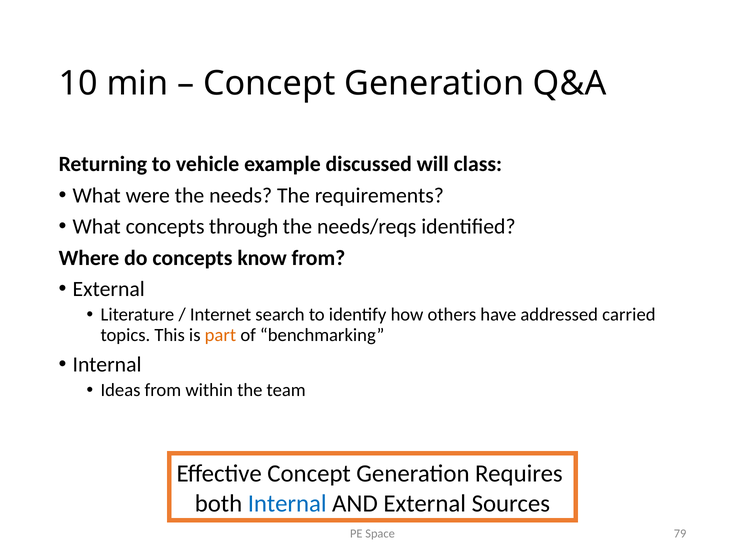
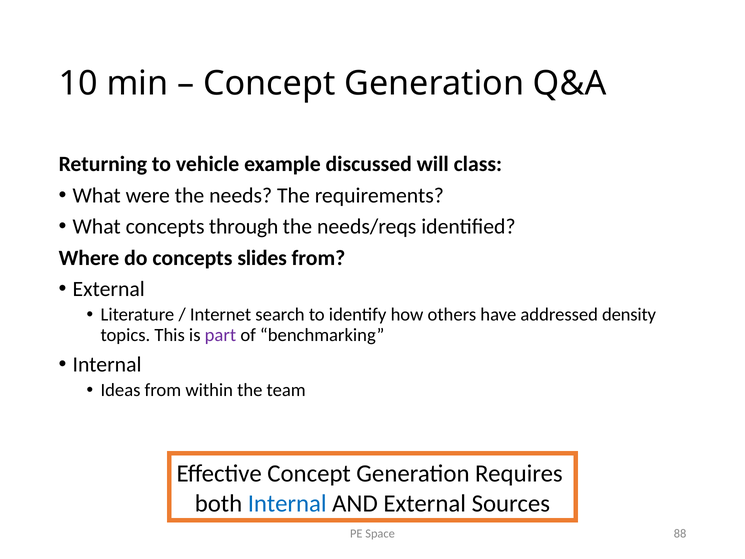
know: know -> slides (262, 258)
carried: carried -> density (629, 315)
part colour: orange -> purple (220, 335)
79: 79 -> 88 (680, 533)
